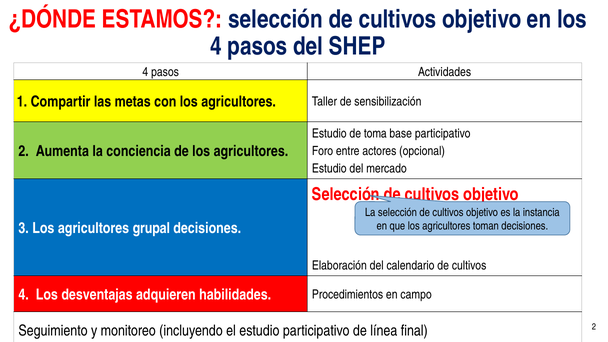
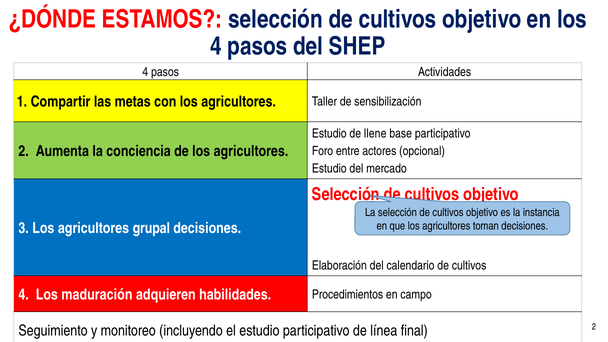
toma: toma -> llene (375, 134)
desventajas: desventajas -> maduración (97, 295)
